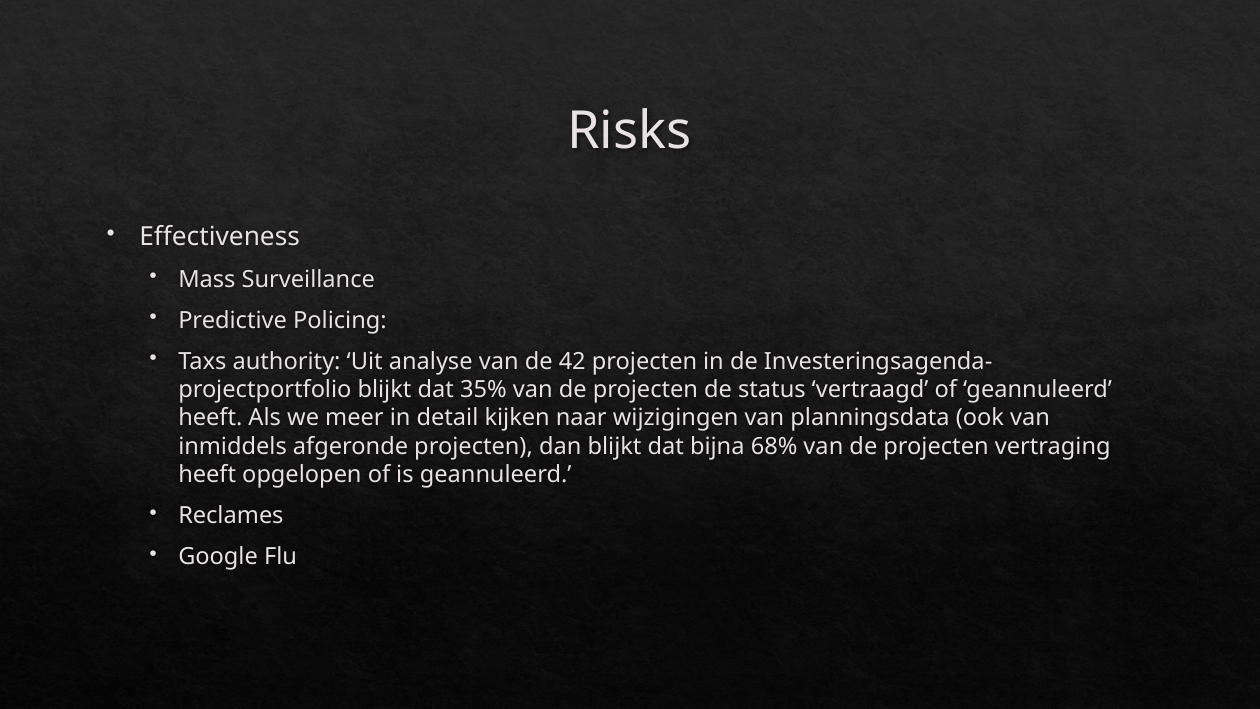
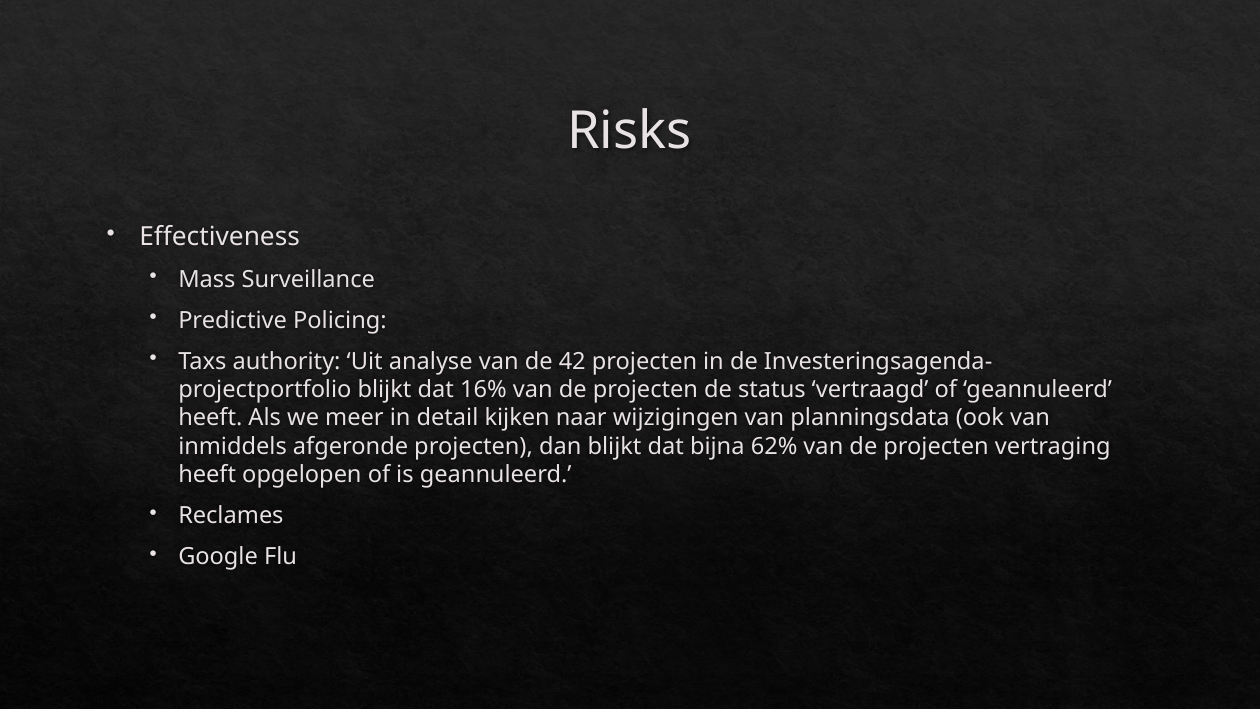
35%: 35% -> 16% (483, 390)
68%: 68% -> 62% (774, 446)
